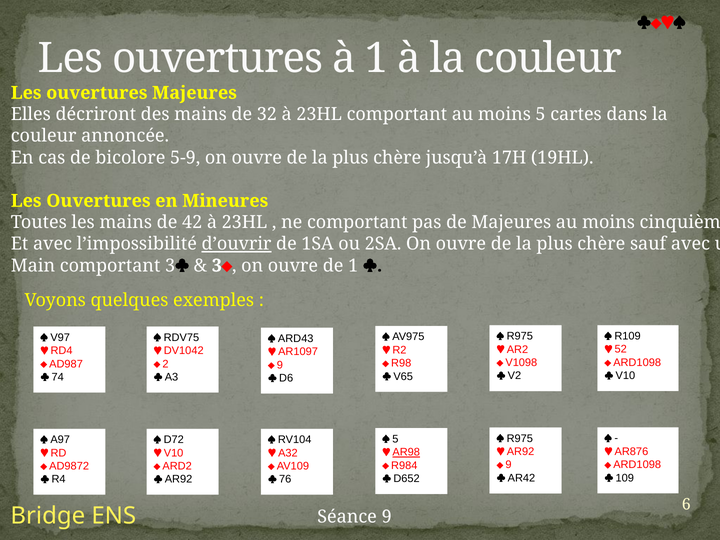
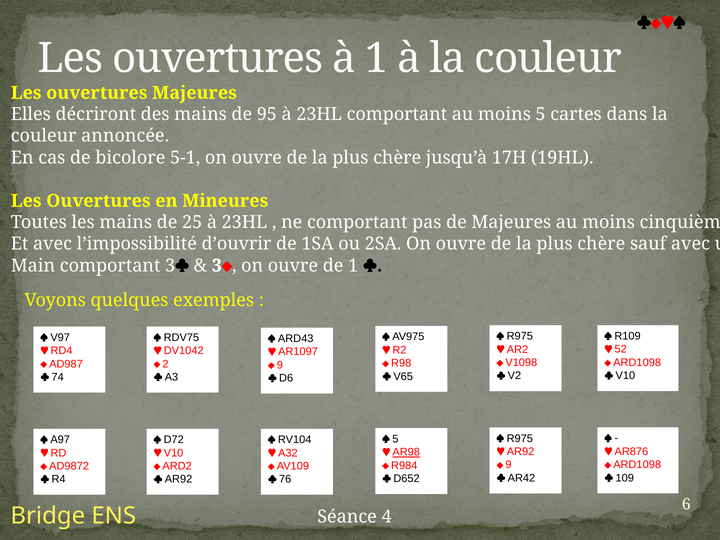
32: 32 -> 95 (267, 114)
5-9: 5-9 -> 5-1 (185, 158)
42: 42 -> 25 (192, 222)
d’ouvrir underline: present -> none (237, 244)
Séance 9: 9 -> 4 (387, 517)
